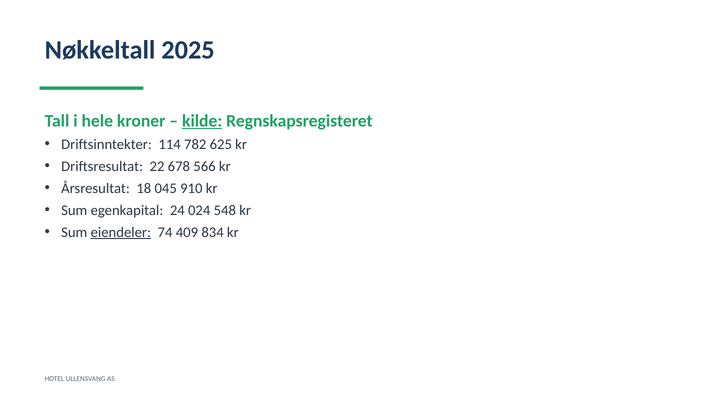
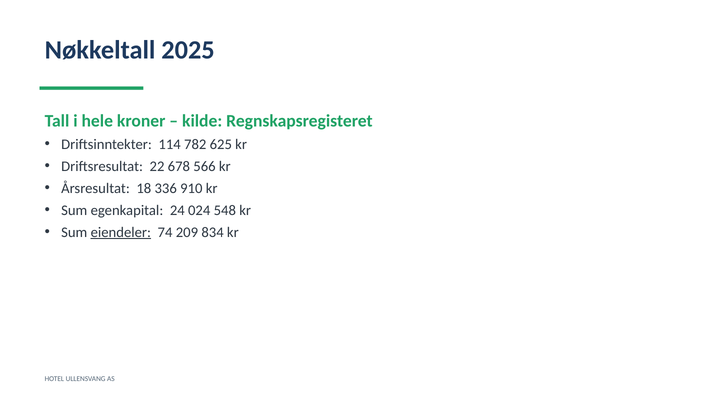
kilde underline: present -> none (202, 121)
045: 045 -> 336 (166, 189)
409: 409 -> 209 (187, 232)
